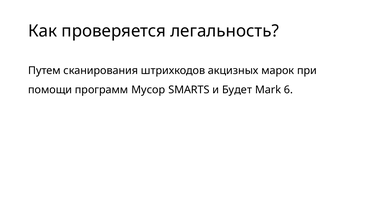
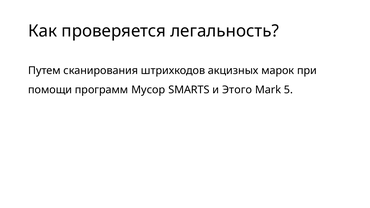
Будет: Будет -> Этого (237, 90)
6: 6 -> 5 (288, 90)
